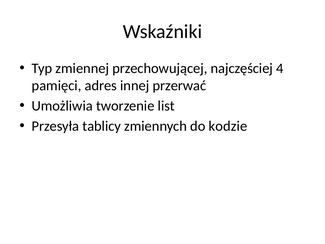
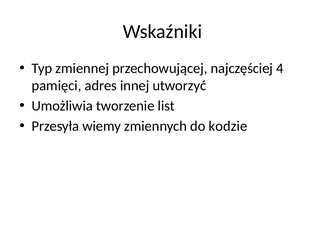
przerwać: przerwać -> utworzyć (179, 86)
tablicy: tablicy -> wiemy (102, 126)
